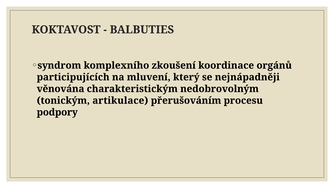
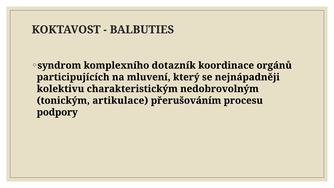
zkoušení: zkoušení -> dotazník (174, 65)
věnována: věnována -> kolektivu (60, 89)
